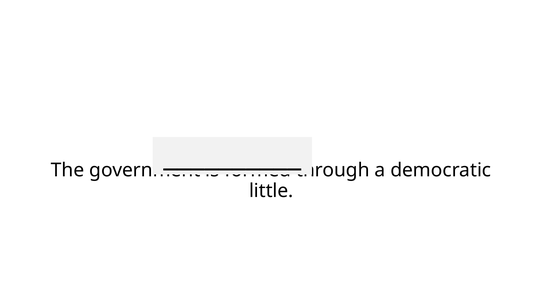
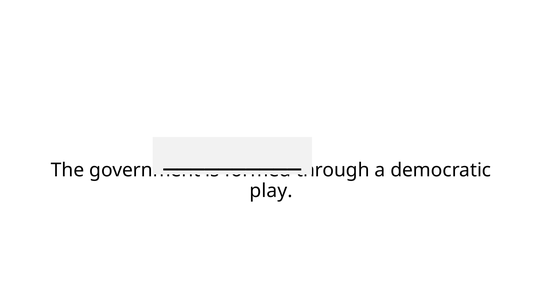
little: little -> play (271, 191)
